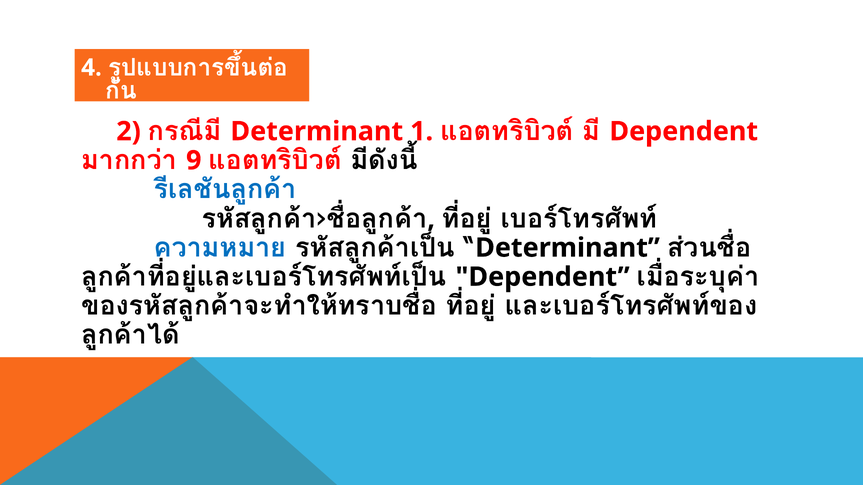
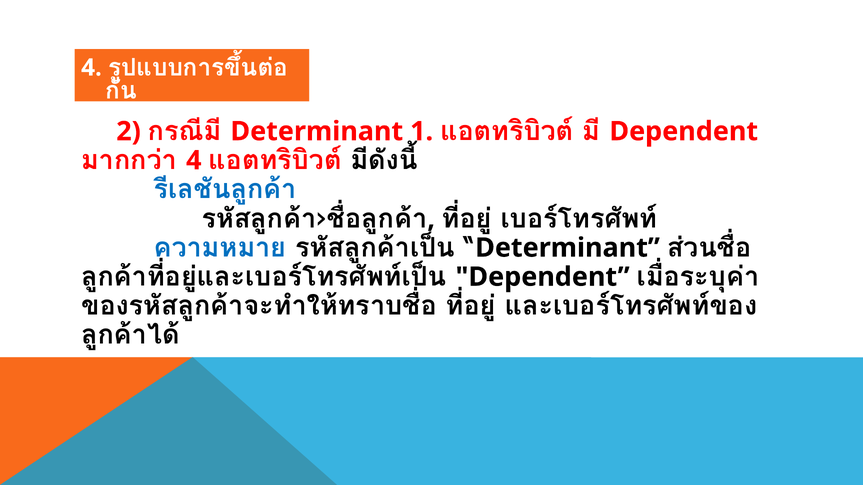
9: 9 -> 4 (194, 161)
